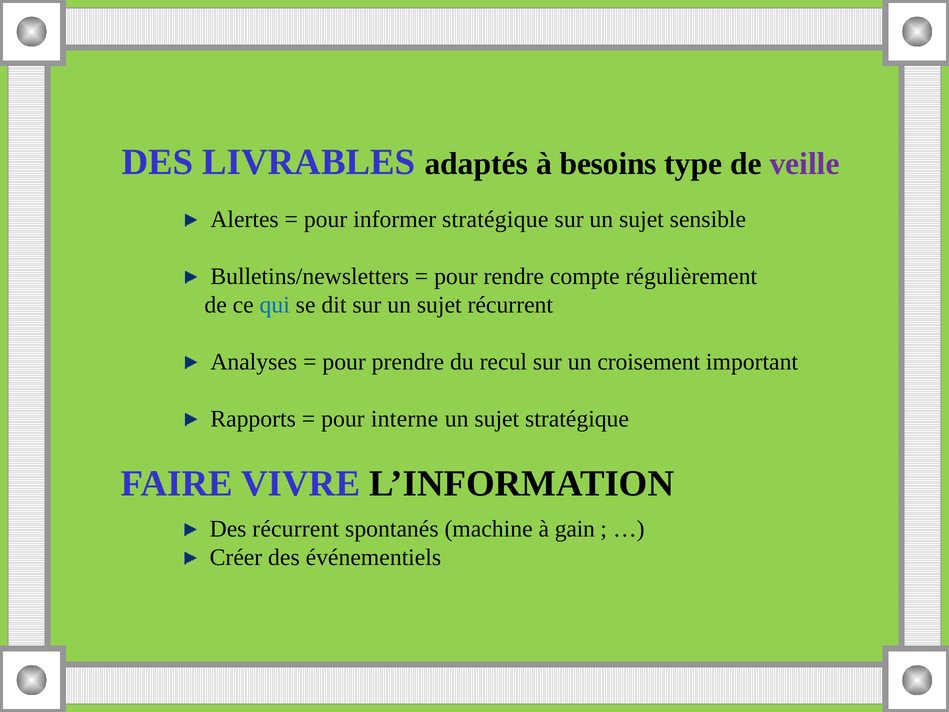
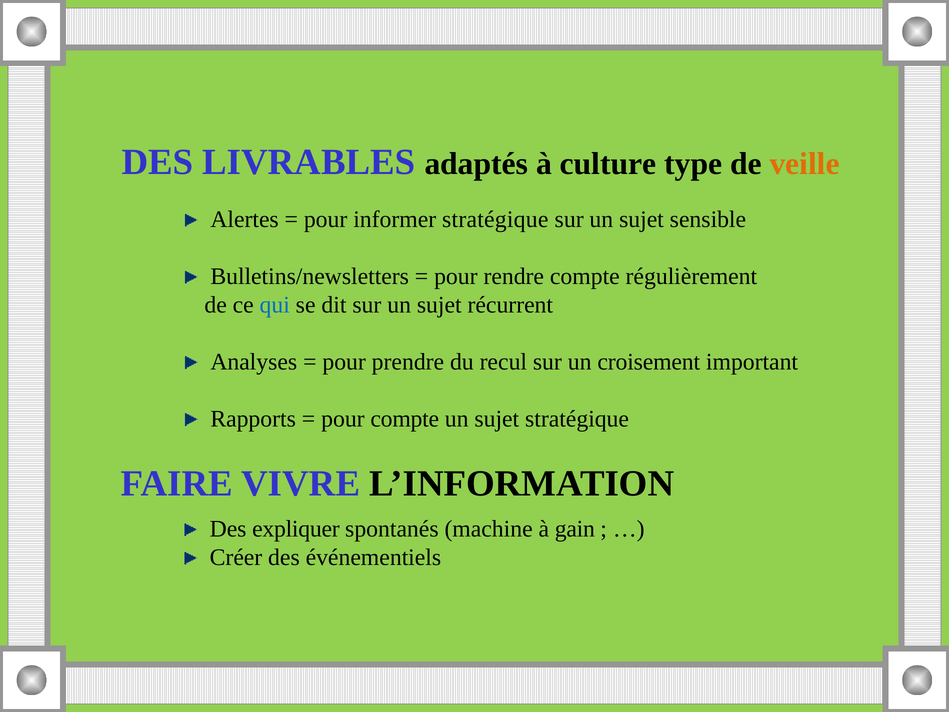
besoins: besoins -> culture (608, 164)
veille colour: purple -> orange (805, 164)
pour interne: interne -> compte (405, 419)
Des récurrent: récurrent -> expliquer (296, 529)
